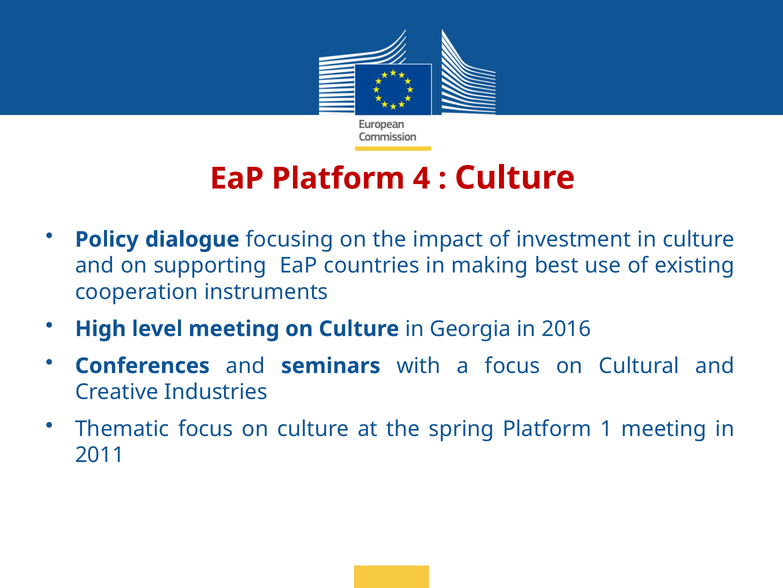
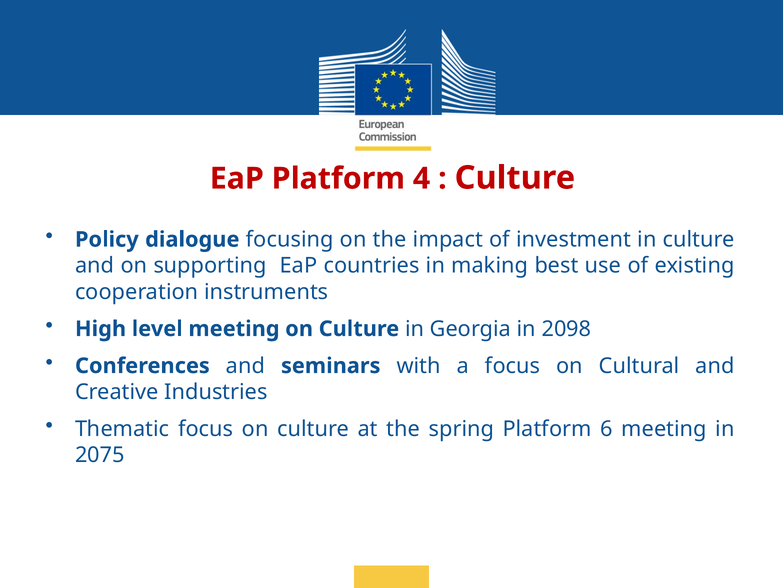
2016: 2016 -> 2098 (566, 328)
1: 1 -> 6 (606, 429)
2011: 2011 -> 2075 (100, 455)
